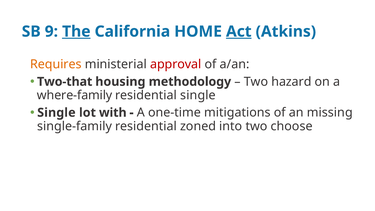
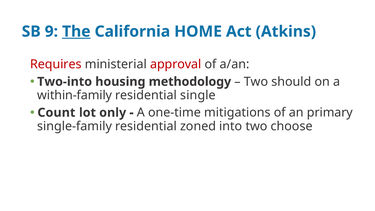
Act underline: present -> none (239, 32)
Requires colour: orange -> red (56, 64)
Two-that: Two-that -> Two-into (65, 82)
hazard: hazard -> should (291, 82)
where-family: where-family -> within-family (75, 95)
Single: Single -> Count (56, 113)
with: with -> only (113, 113)
missing: missing -> primary (330, 113)
